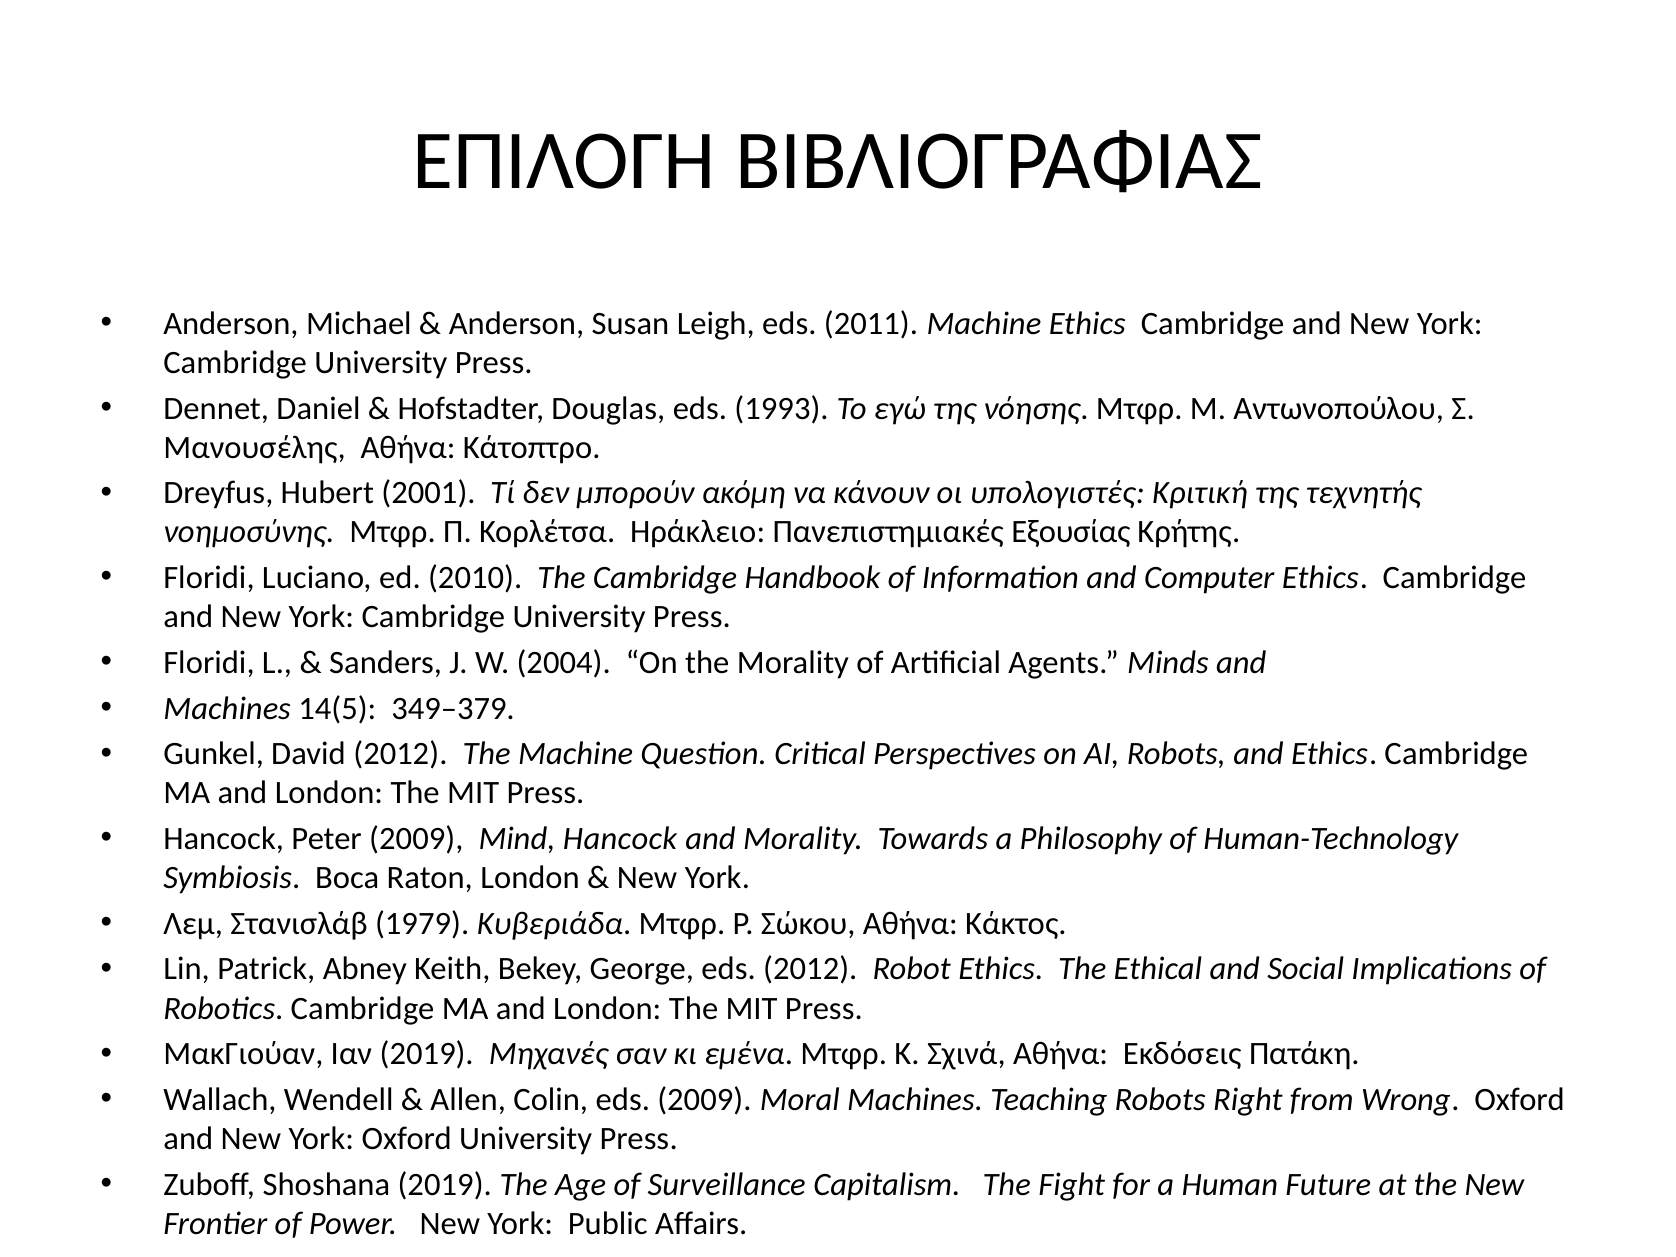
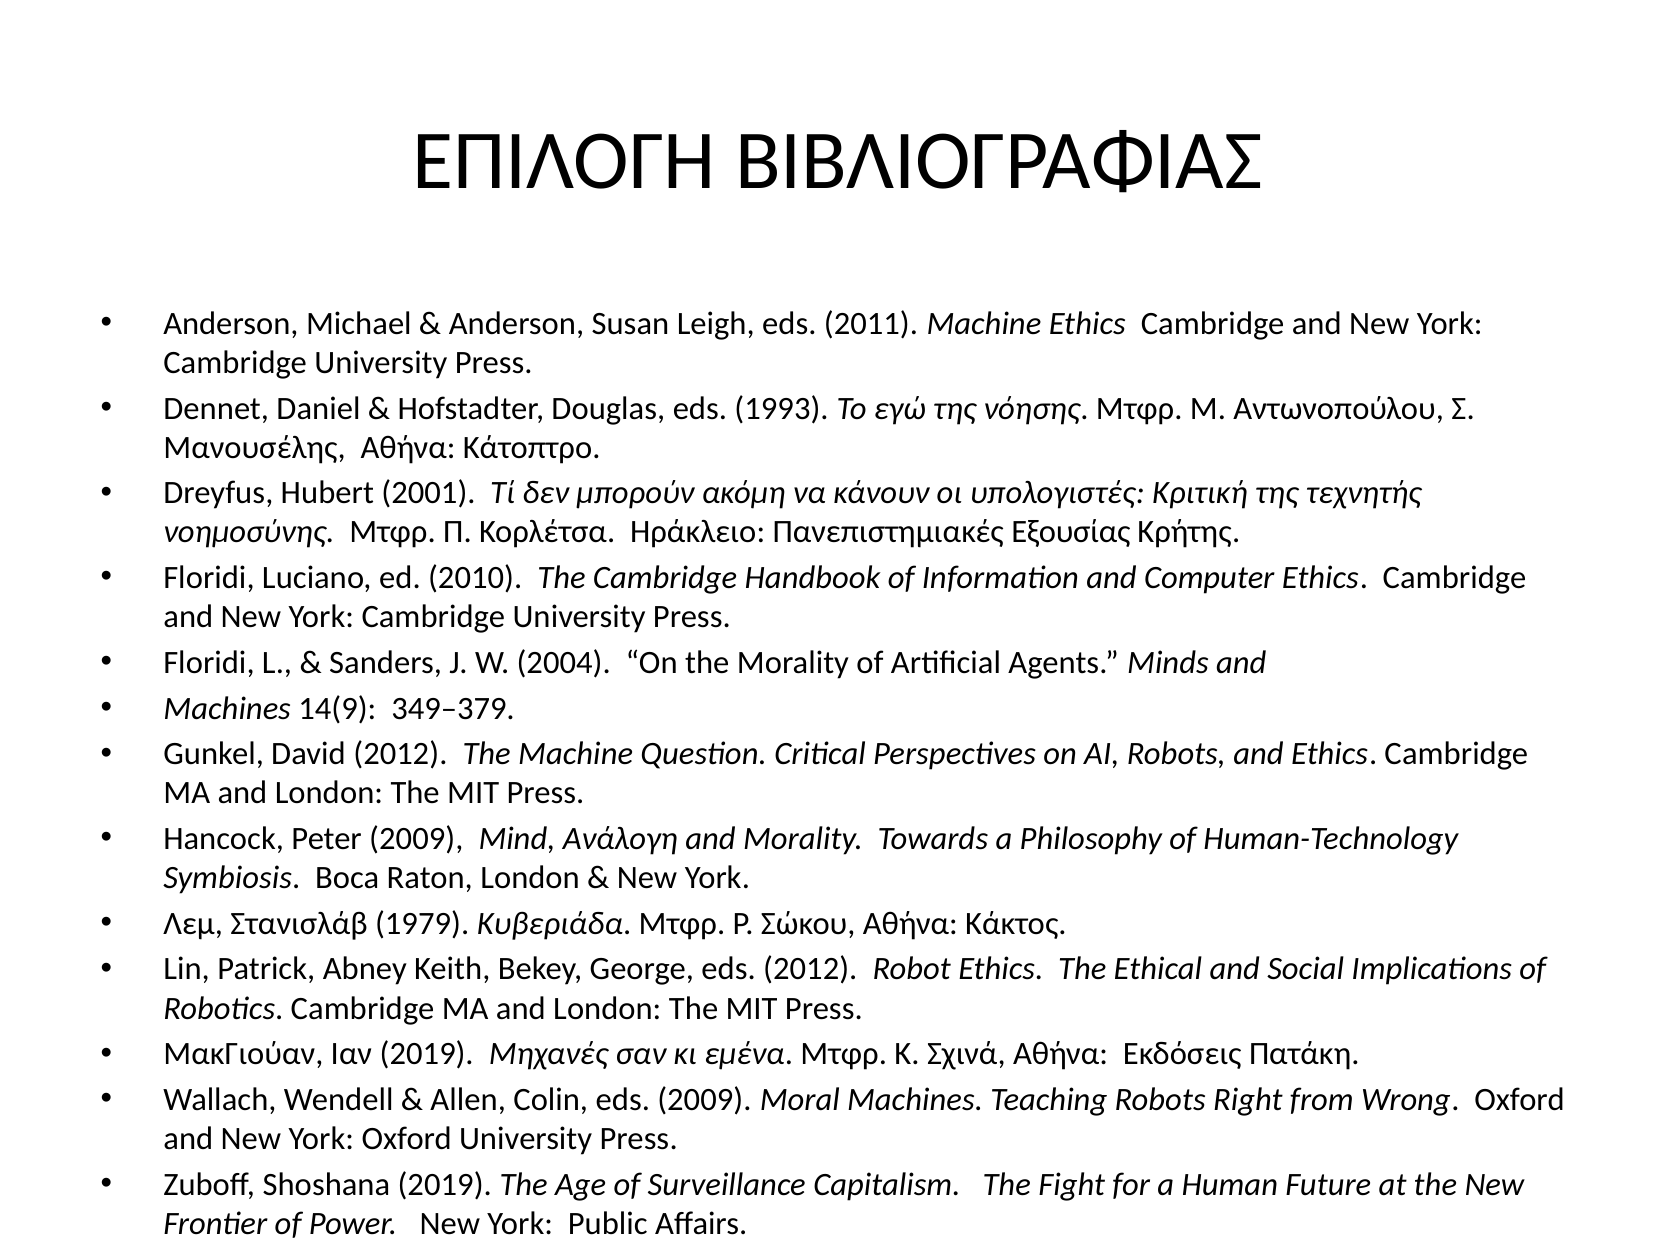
14(5: 14(5 -> 14(9 (337, 708)
Mind Hancock: Hancock -> Ανάλογη (620, 839)
